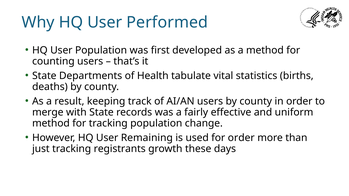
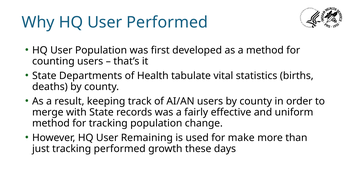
for order: order -> make (241, 138)
tracking registrants: registrants -> performed (120, 149)
